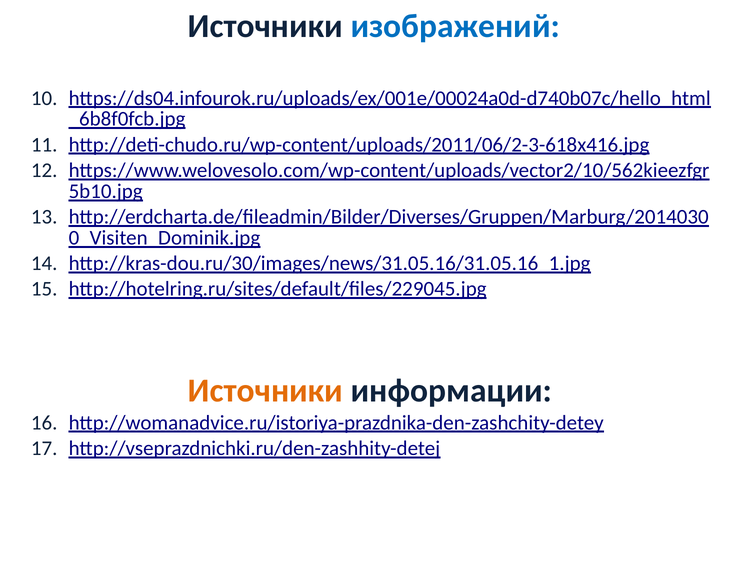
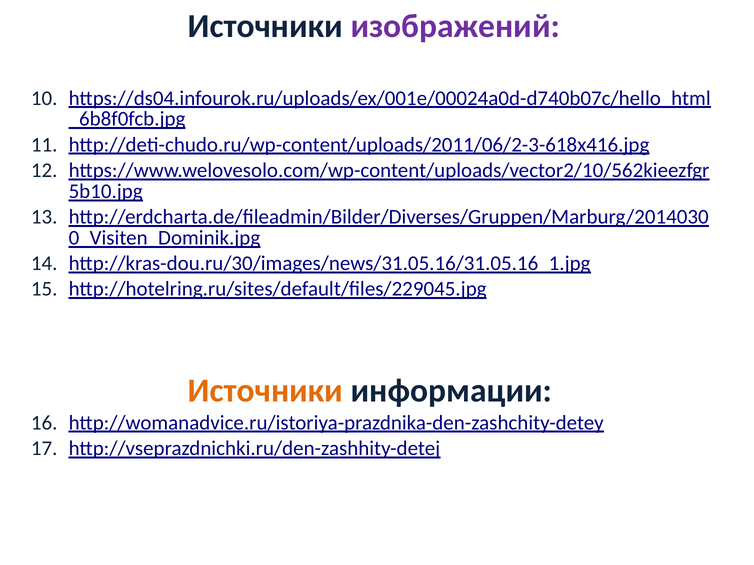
изображений colour: blue -> purple (455, 26)
